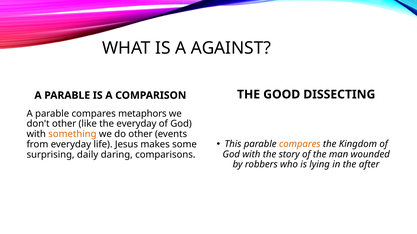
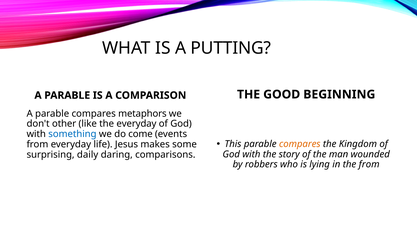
AGAINST: AGAINST -> PUTTING (231, 48)
DISSECTING: DISSECTING -> BEGINNING (339, 95)
something colour: orange -> blue (72, 134)
do other: other -> come (140, 134)
the after: after -> from (369, 165)
